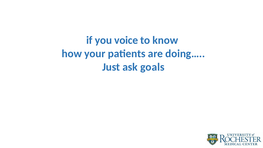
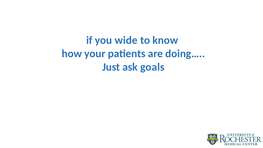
voice: voice -> wide (126, 40)
